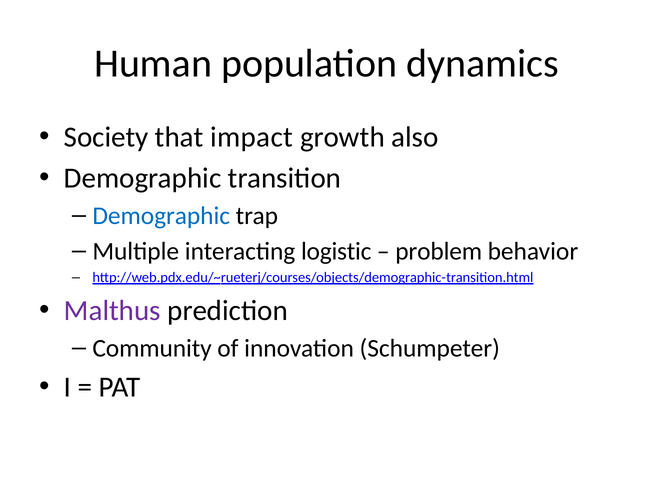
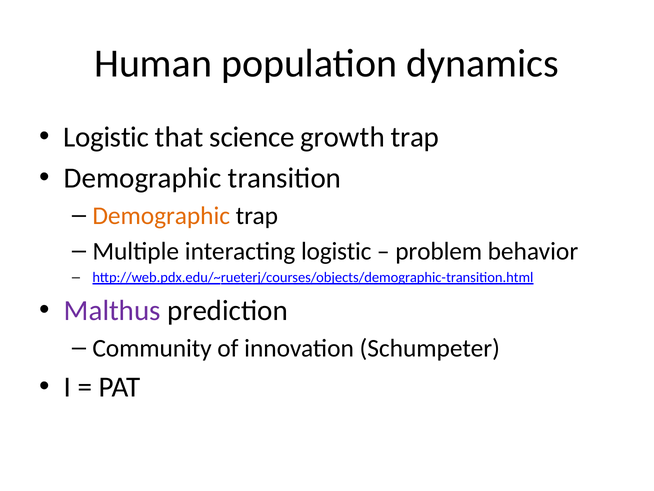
Society: Society -> Logistic (106, 137)
impact: impact -> science (252, 137)
growth also: also -> trap (415, 137)
Demographic colour: blue -> orange (161, 215)
